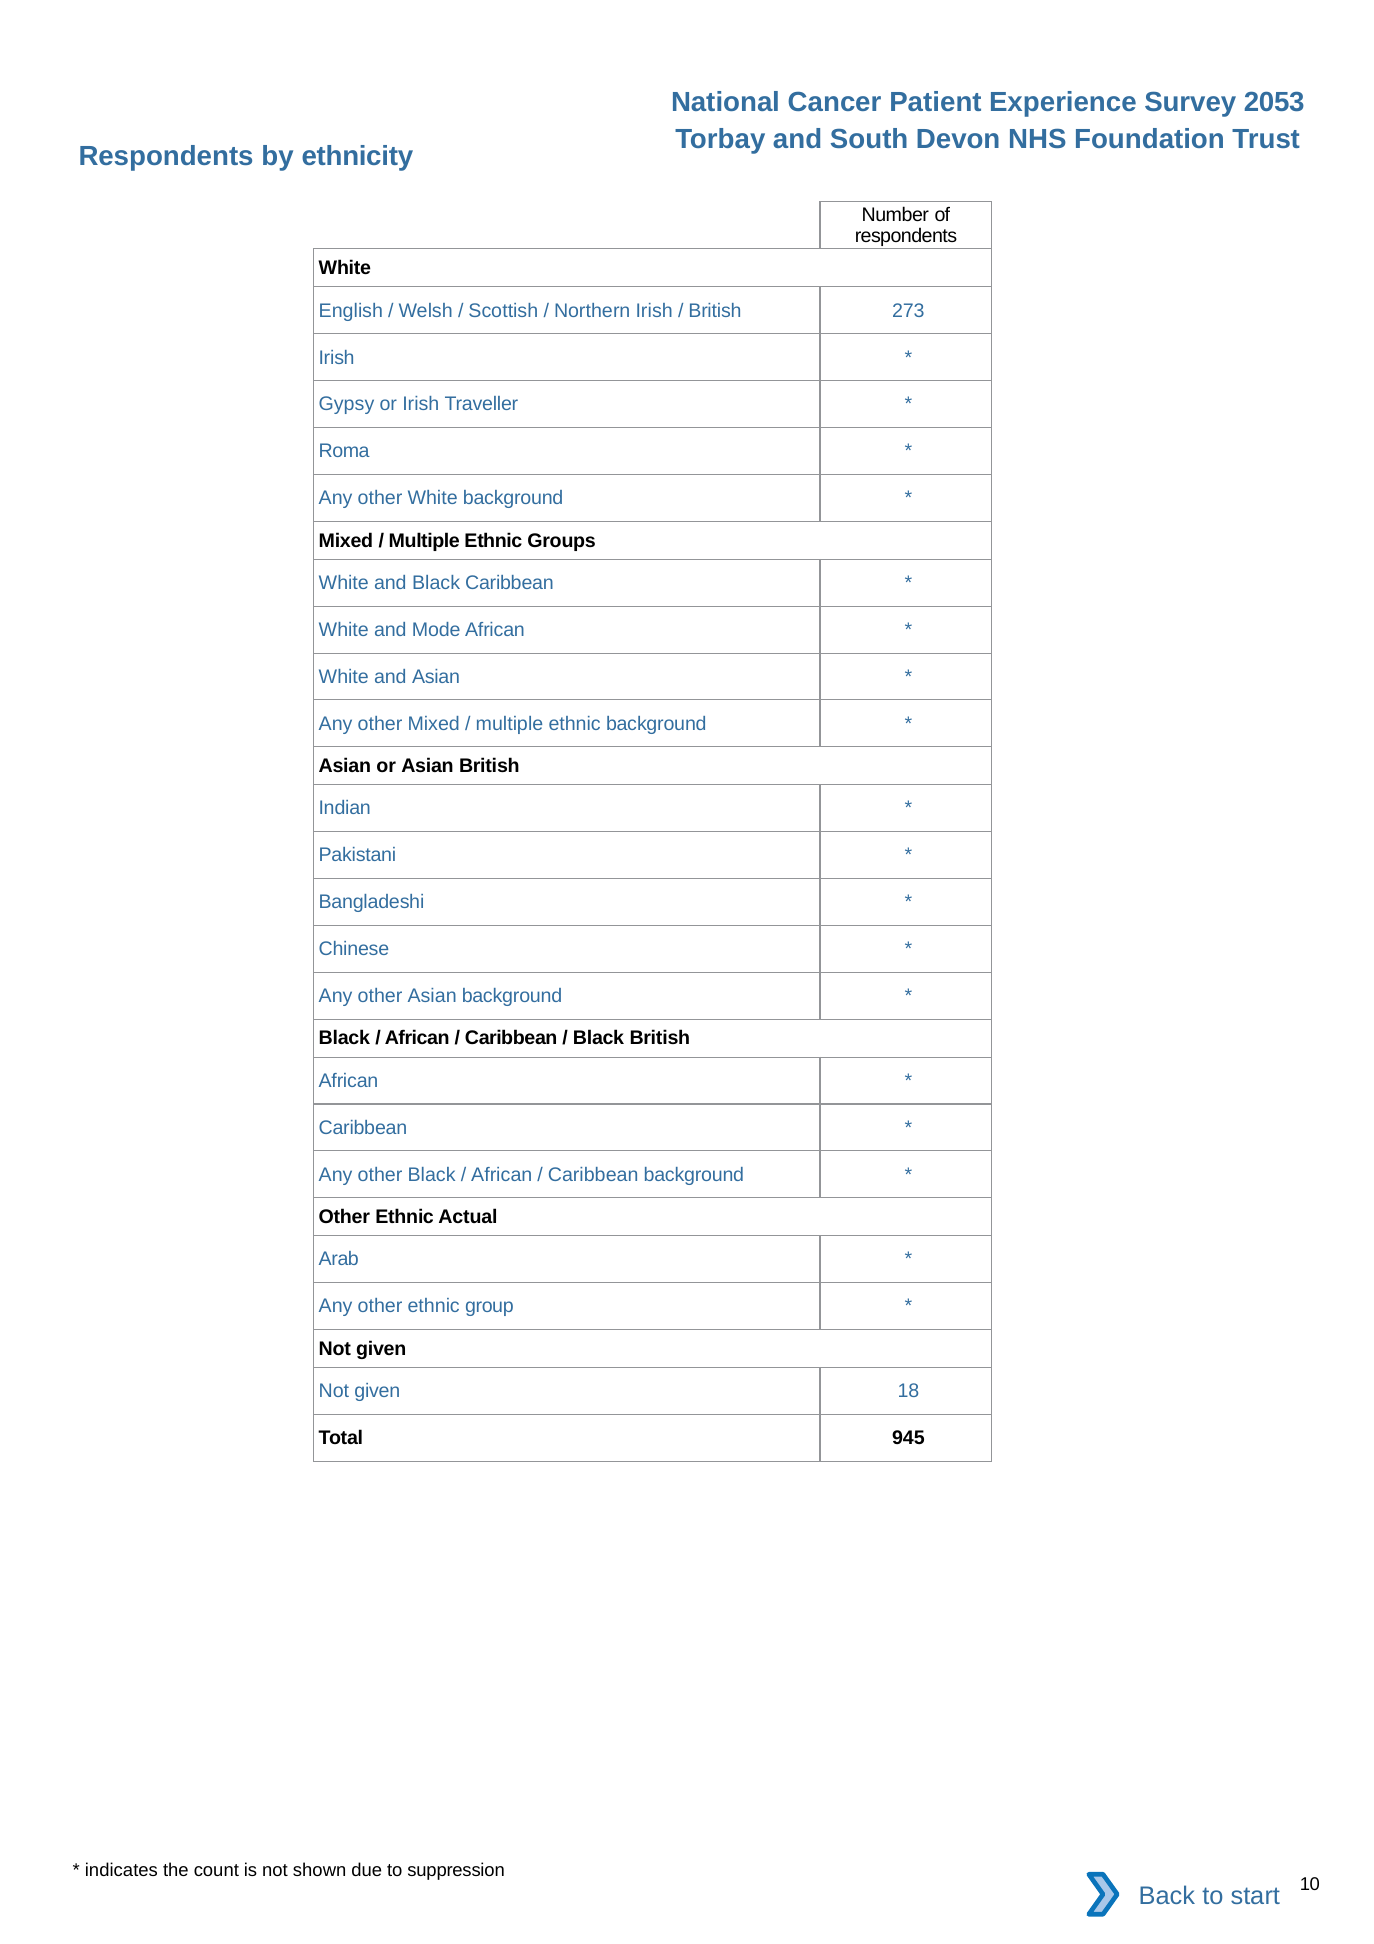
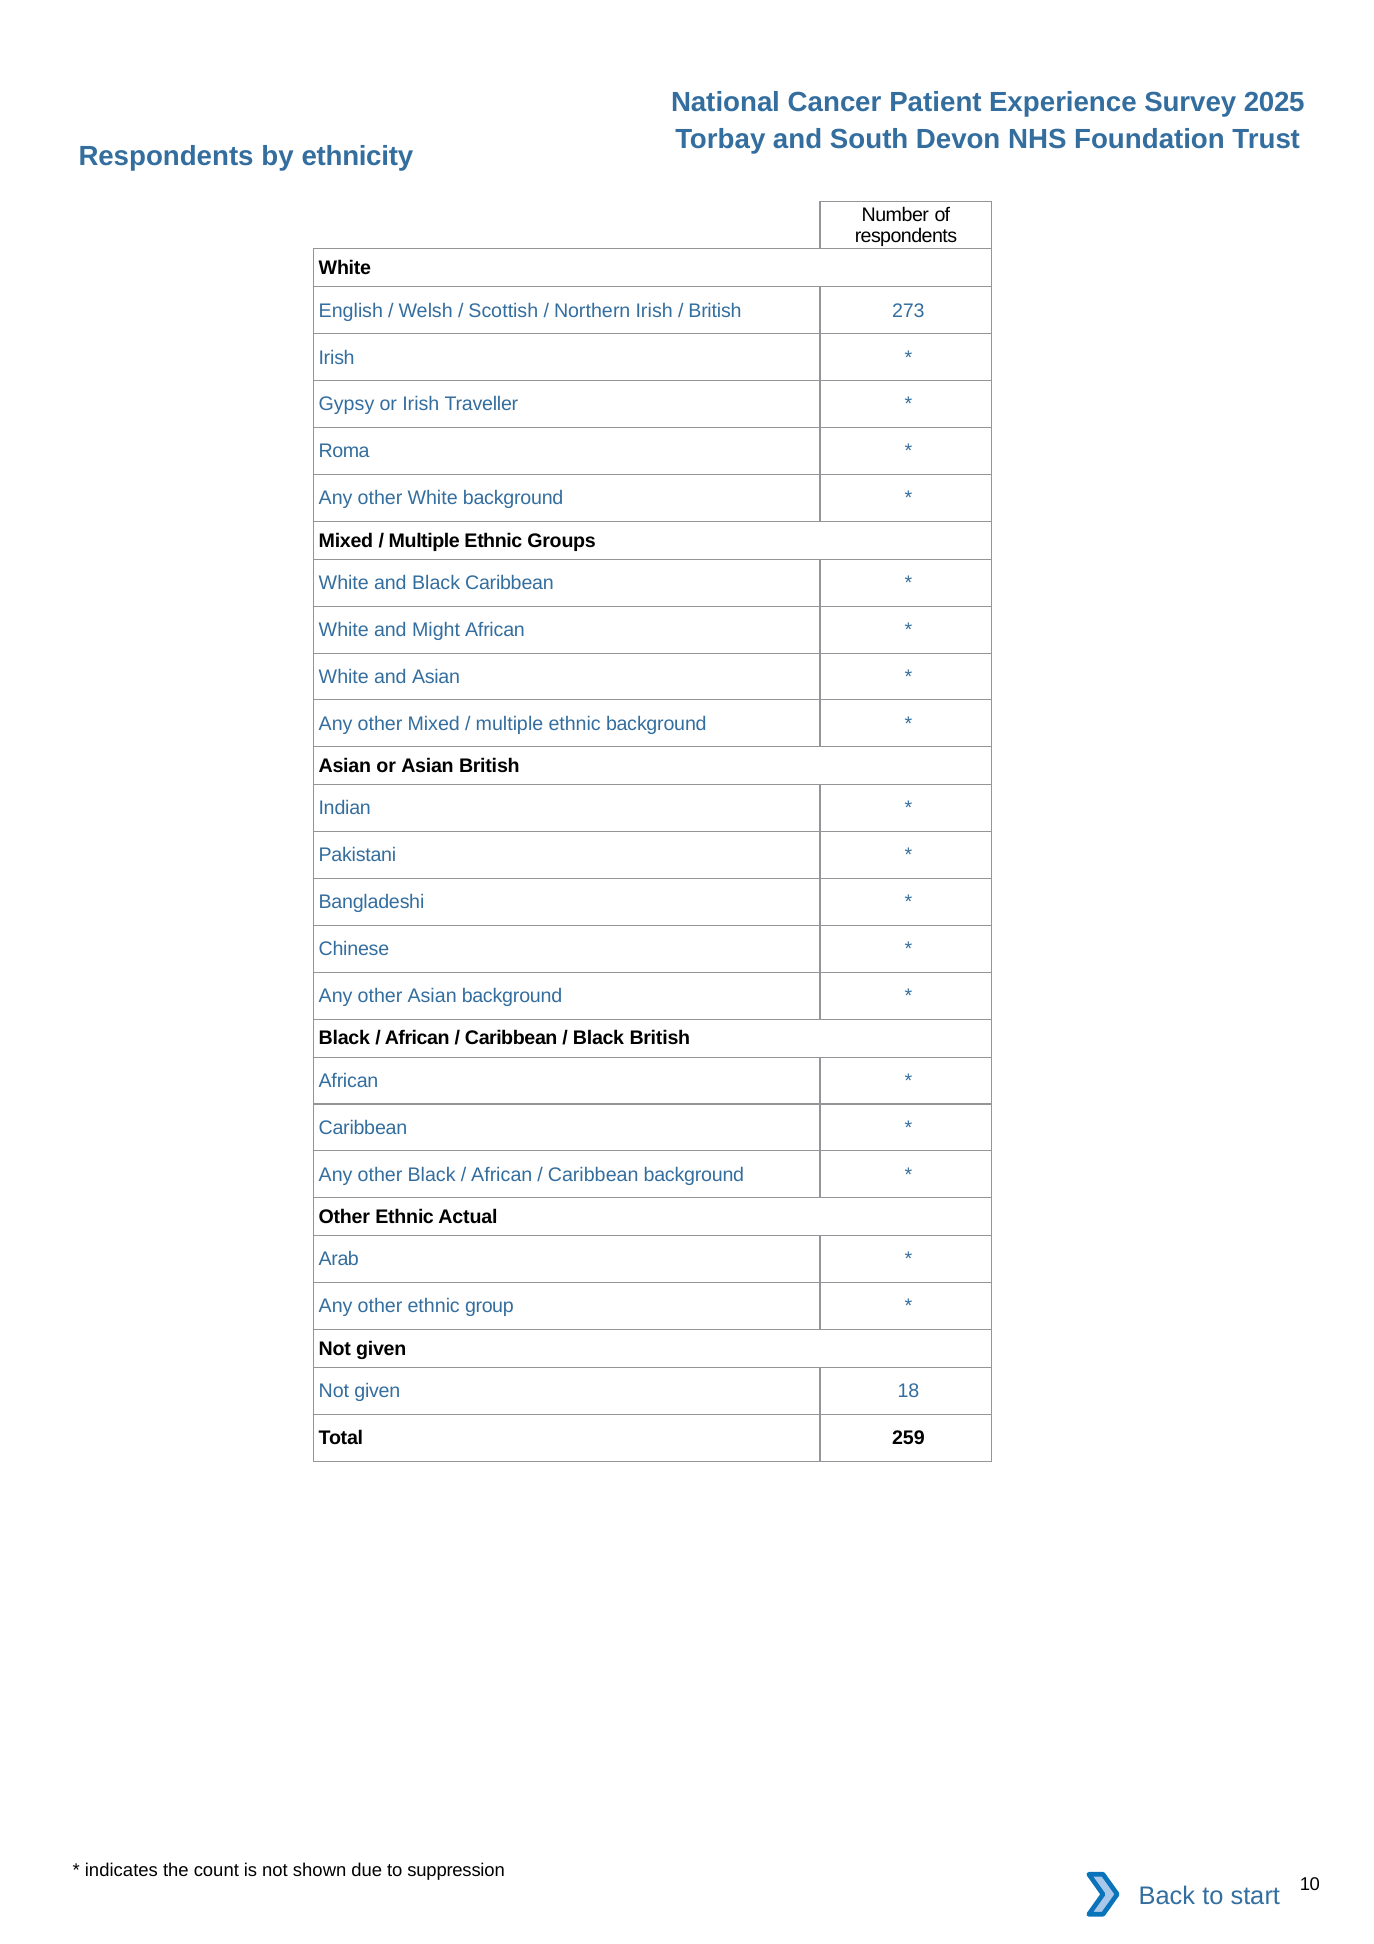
2053: 2053 -> 2025 (1274, 102)
Mode: Mode -> Might (436, 630)
945: 945 -> 259 (908, 1438)
